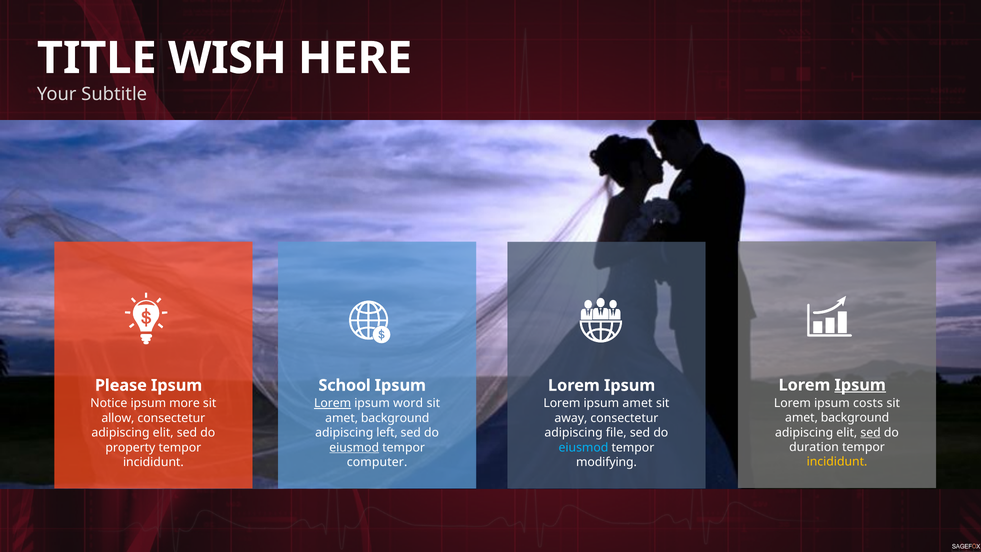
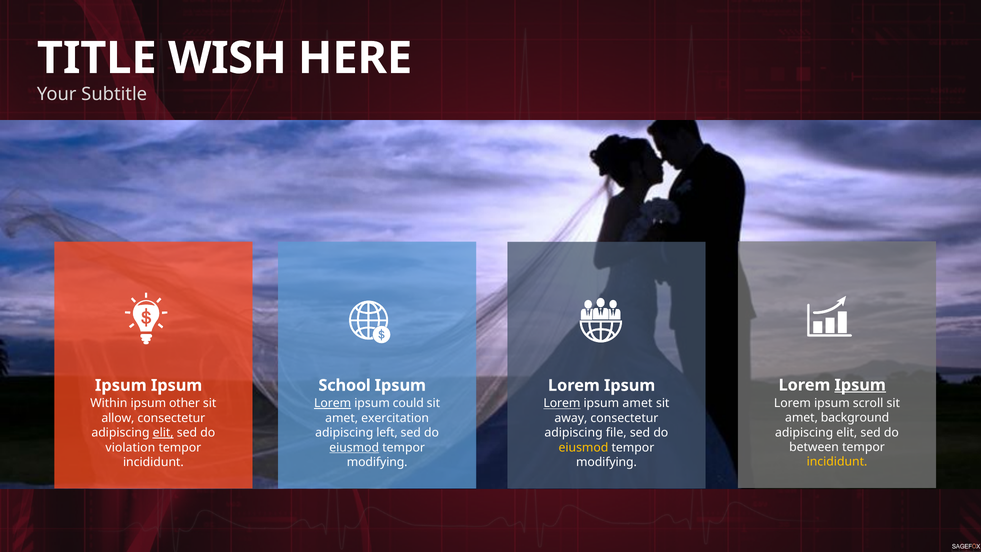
Please: Please -> Ipsum (121, 385)
costs: costs -> scroll (868, 403)
Notice: Notice -> Within (109, 403)
more: more -> other (185, 403)
word: word -> could (408, 403)
Lorem underline: none -> present (562, 403)
background: background -> exercitation (395, 418)
sed underline: present -> none (871, 432)
elit underline: none -> present (163, 433)
duration: duration -> between (814, 447)
property: property -> violation (130, 447)
eiusmod colour: light blue -> yellow (583, 447)
computer: computer -> modifying (377, 462)
